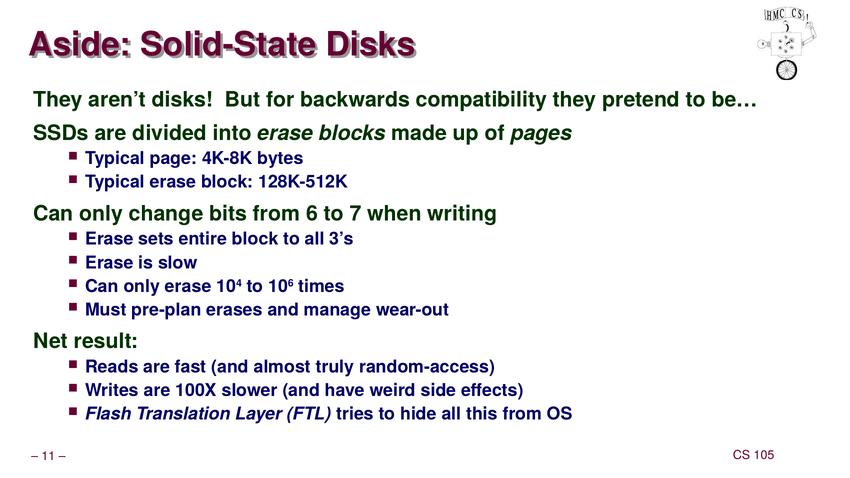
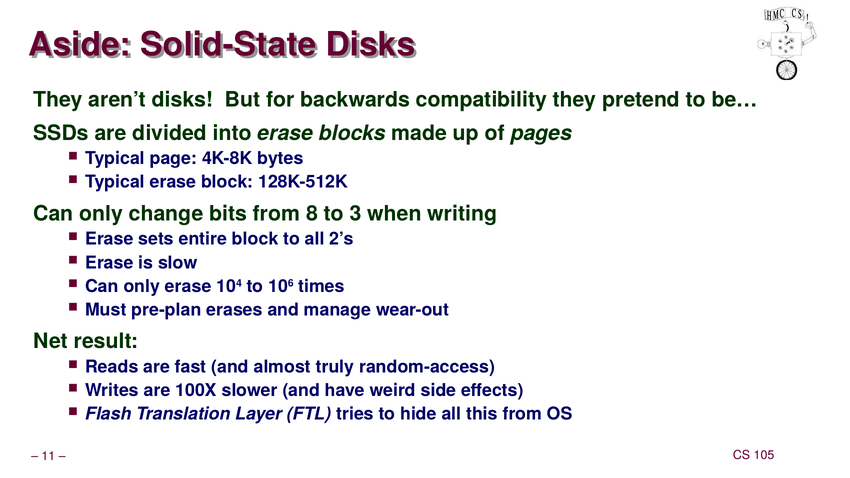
6: 6 -> 8 (312, 214)
7: 7 -> 3 (355, 214)
3’s: 3’s -> 2’s (342, 239)
